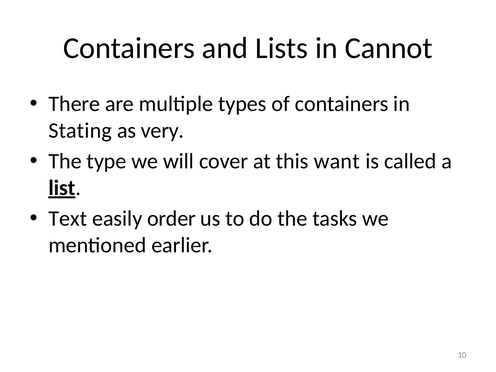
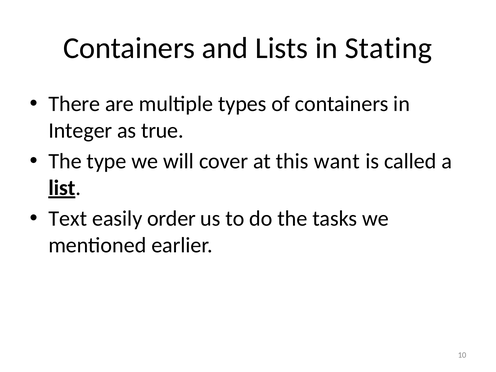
Cannot: Cannot -> Stating (388, 48)
Stating: Stating -> Integer (80, 131)
very: very -> true (162, 131)
